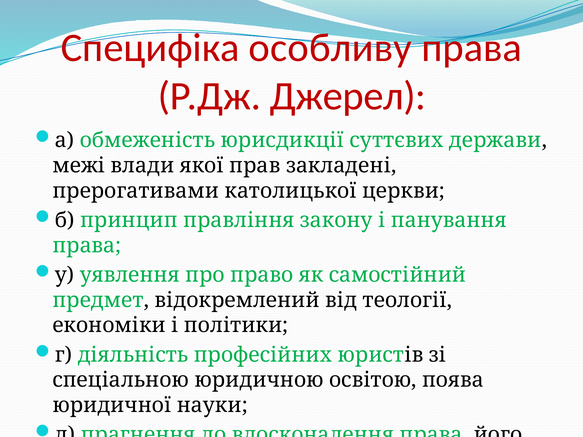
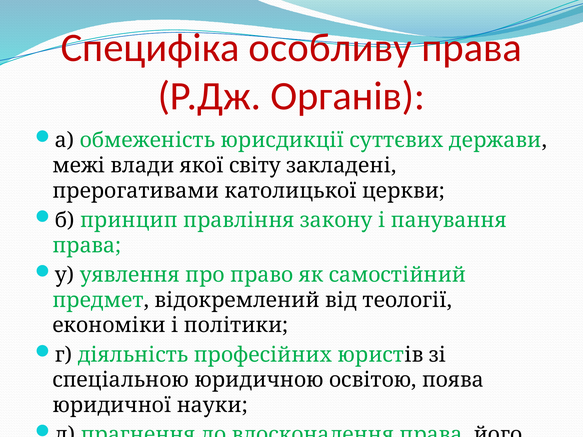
Джерел: Джерел -> Органів (348, 96)
прав: прав -> світу (255, 166)
